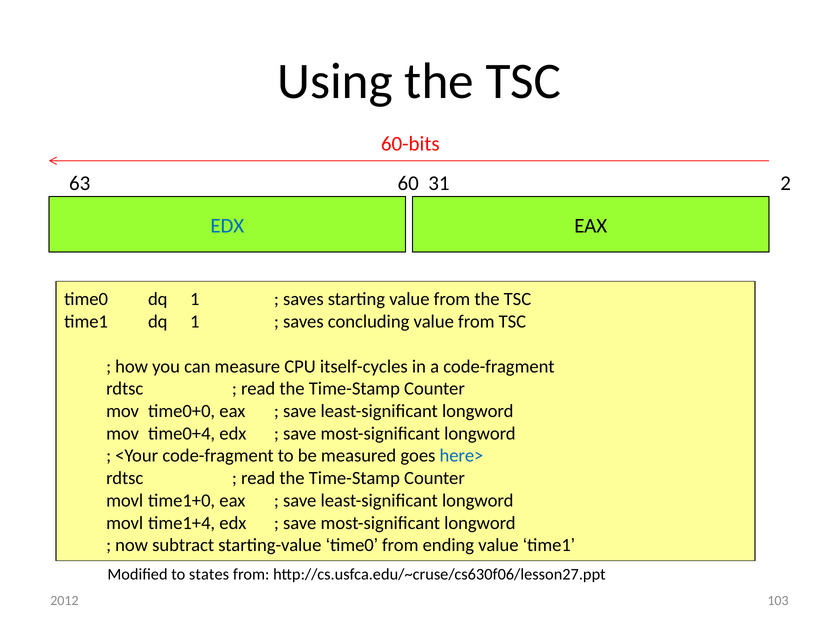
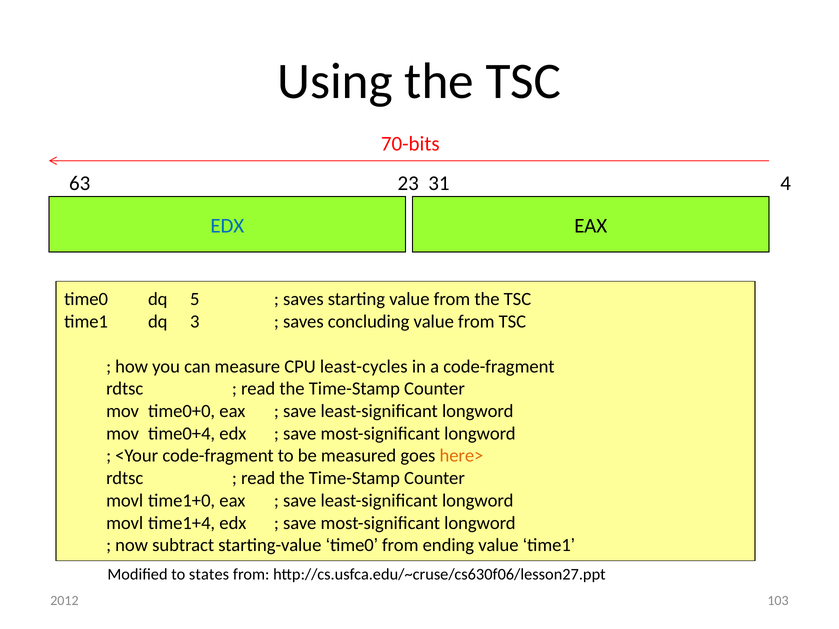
60-bits: 60-bits -> 70-bits (410, 144)
60: 60 -> 23 (408, 183)
2: 2 -> 4 (786, 183)
time0 dq 1: 1 -> 5 (195, 299)
time1 dq 1: 1 -> 3 (195, 322)
itself-cycles: itself-cycles -> least-cycles (364, 367)
here> colour: blue -> orange (461, 456)
